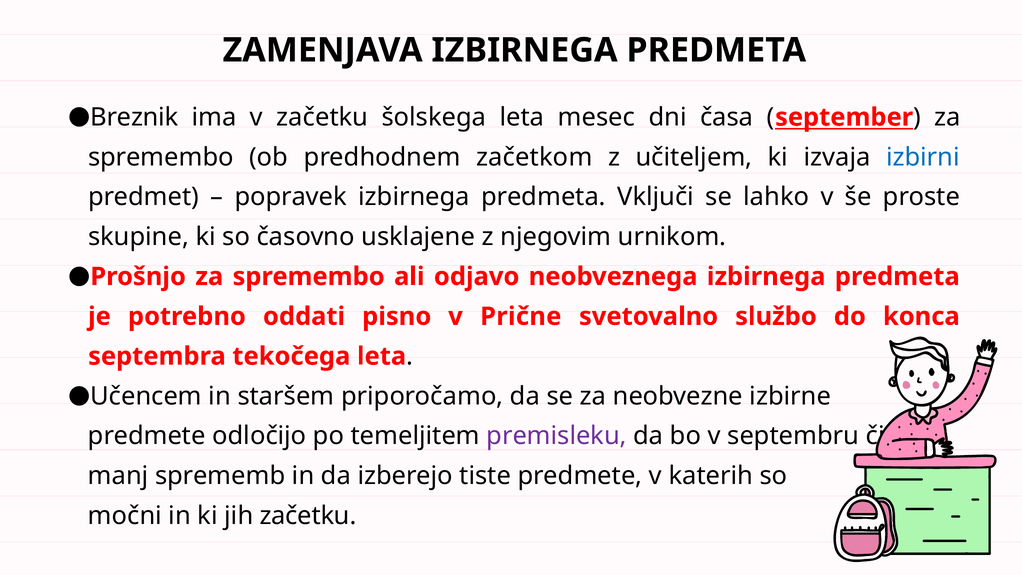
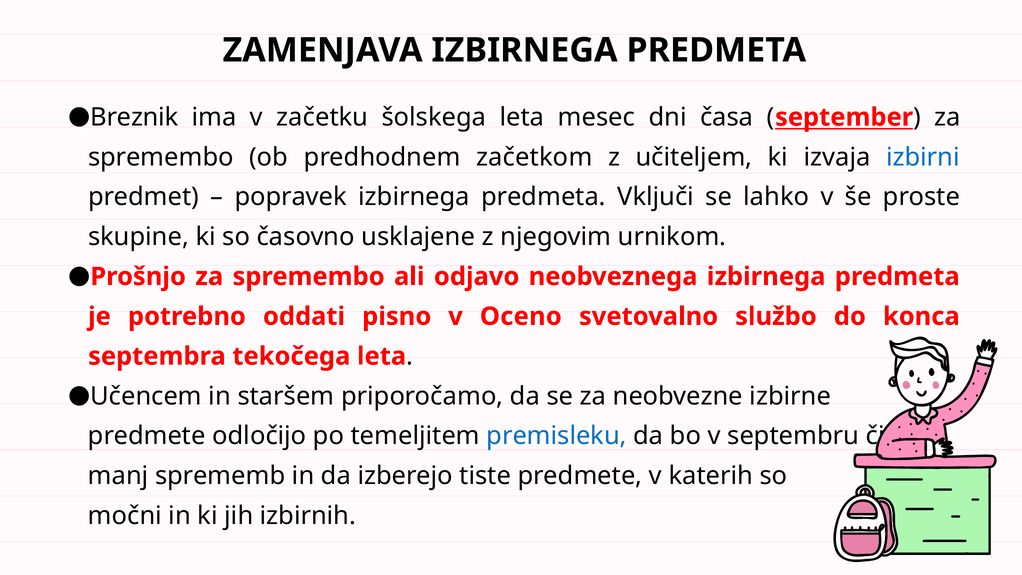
Prične: Prične -> Oceno (521, 316)
premisleku colour: purple -> blue (557, 436)
jih začetku: začetku -> izbirnih (308, 516)
